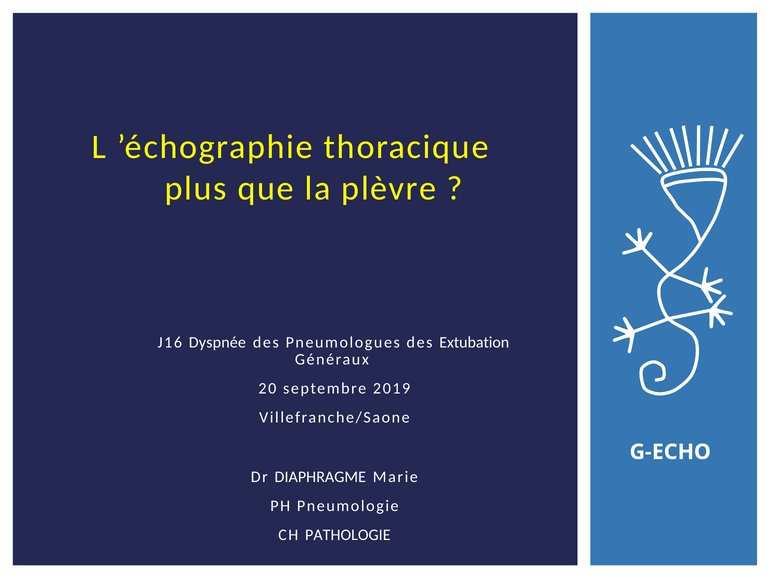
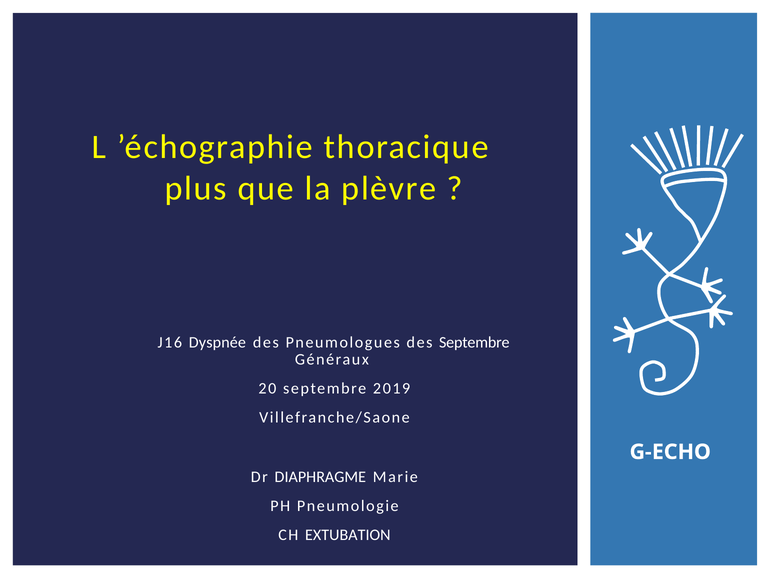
des Extubation: Extubation -> Septembre (474, 342)
PATHOLOGIE: PATHOLOGIE -> EXTUBATION (348, 534)
